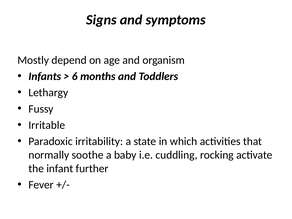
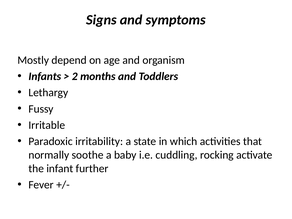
6: 6 -> 2 (75, 76)
